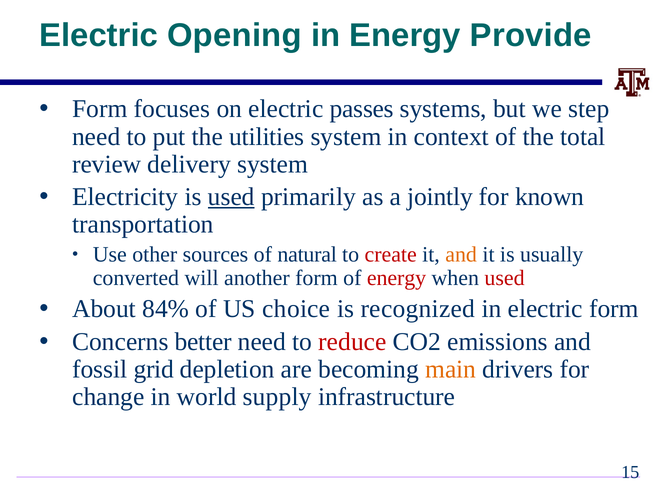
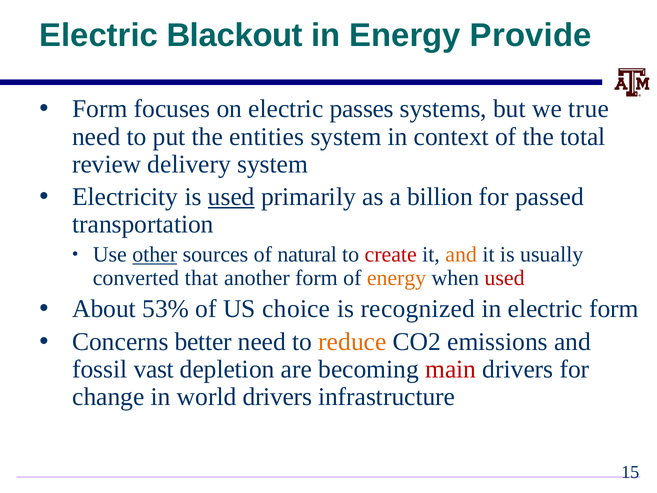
Opening: Opening -> Blackout (235, 35)
step: step -> true (589, 109)
utilities: utilities -> entities (267, 137)
jointly: jointly -> billion (440, 197)
known: known -> passed (549, 197)
other underline: none -> present (155, 254)
will: will -> that (201, 278)
energy colour: red -> orange (397, 278)
84%: 84% -> 53% (166, 309)
reduce colour: red -> orange (352, 342)
grid: grid -> vast (154, 369)
main colour: orange -> red (451, 369)
world supply: supply -> drivers (277, 397)
